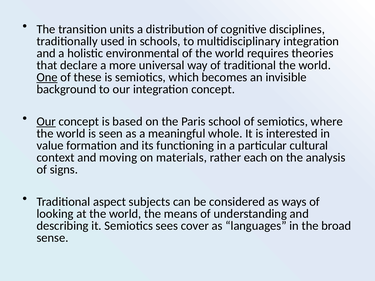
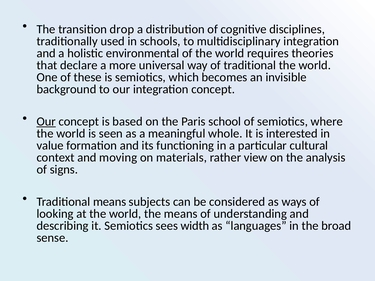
units: units -> drop (122, 29)
One underline: present -> none (47, 77)
each: each -> view (256, 158)
Traditional aspect: aspect -> means (110, 202)
cover: cover -> width (195, 226)
